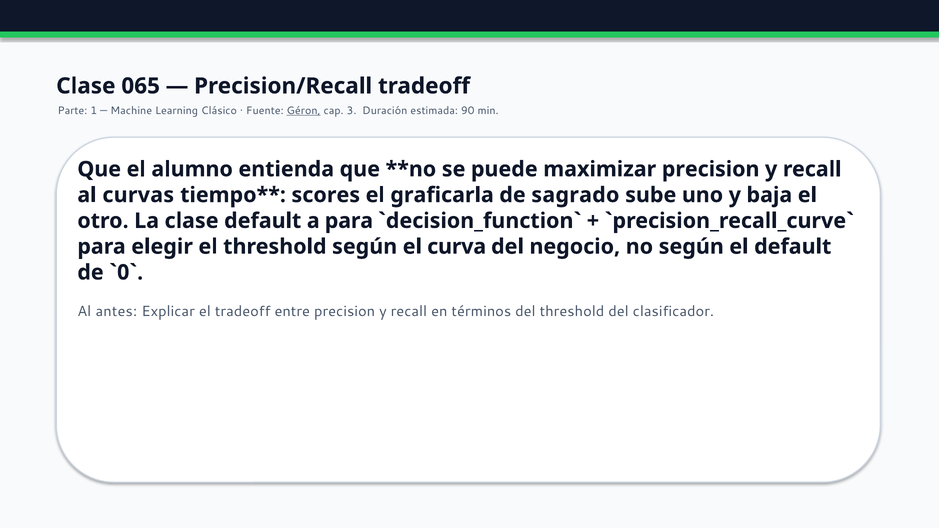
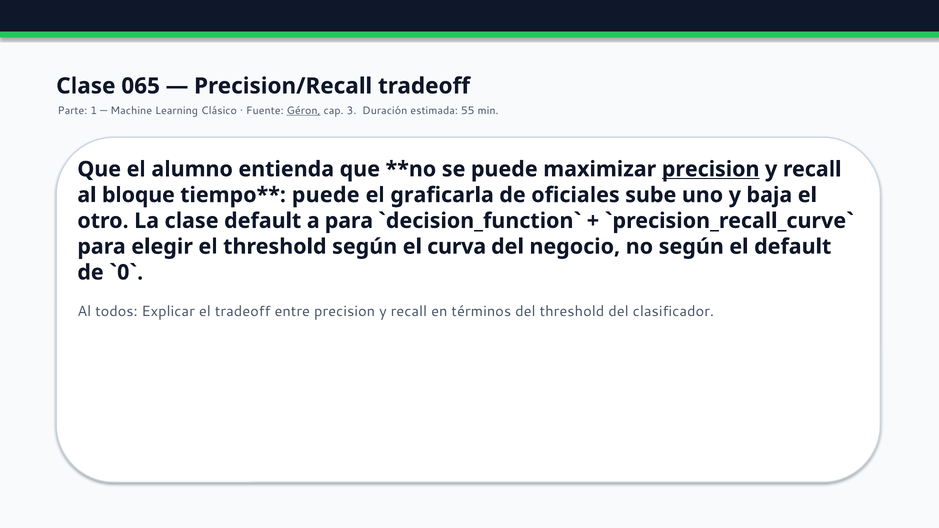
90: 90 -> 55 (468, 111)
precision underline: none -> present (711, 169)
curvas: curvas -> bloque (138, 195)
scores: scores -> puede (326, 195)
sagrado: sagrado -> oficiales (575, 195)
antes: antes -> todos (116, 311)
